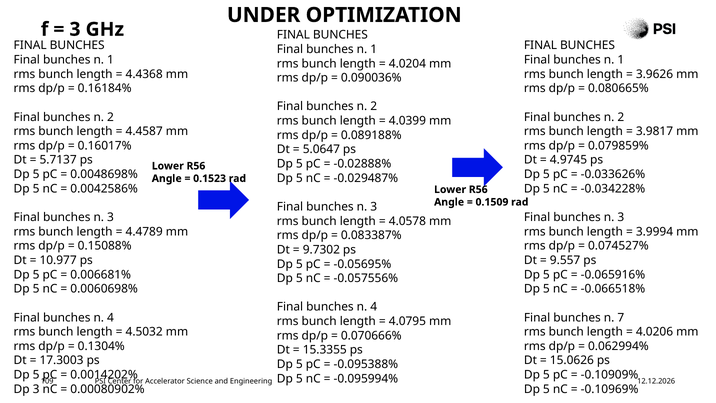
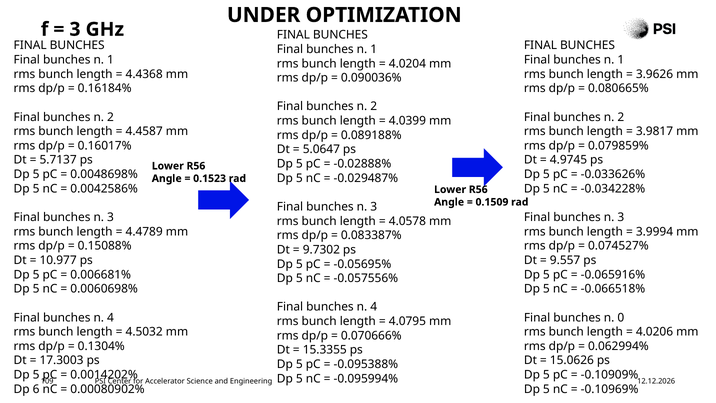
7: 7 -> 0 (621, 317)
Dp 3: 3 -> 6 (36, 389)
